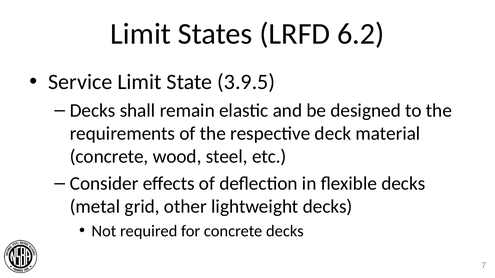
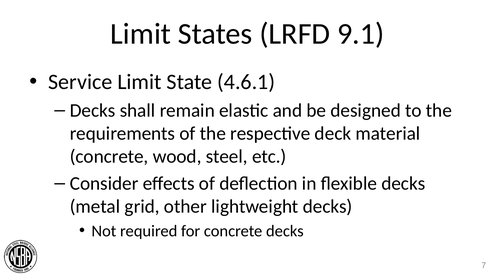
6.2: 6.2 -> 9.1 (361, 34)
3.9.5: 3.9.5 -> 4.6.1 (246, 82)
